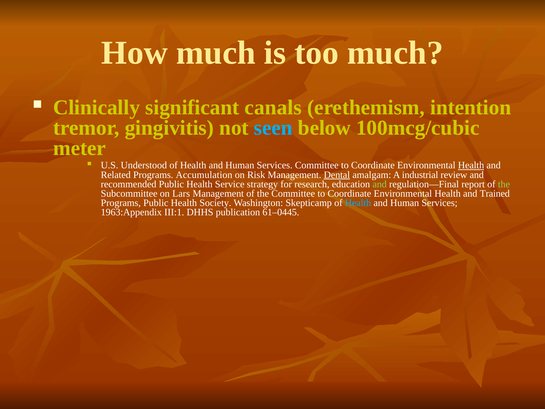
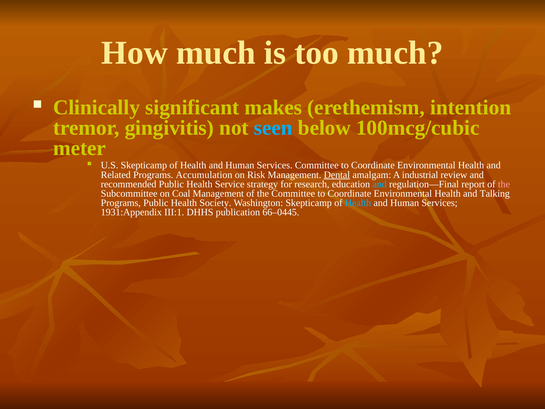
canals: canals -> makes (273, 107)
U.S Understood: Understood -> Skepticamp (144, 165)
Health underline: present -> none (471, 165)
and colour: light green -> light blue (380, 184)
the colour: light green -> pink (504, 184)
Lars: Lars -> Coal (181, 193)
Trained: Trained -> Talking (495, 193)
1963:Appendix: 1963:Appendix -> 1931:Appendix (131, 212)
61–0445: 61–0445 -> 66–0445 (281, 212)
